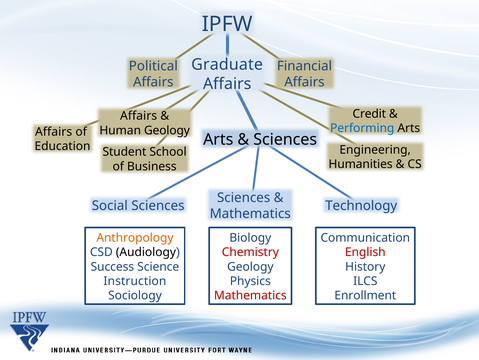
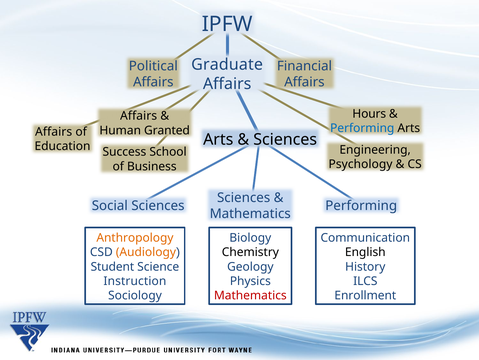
Credit: Credit -> Hours (369, 114)
Human Geology: Geology -> Granted (167, 130)
Student: Student -> Success (124, 152)
Humanities: Humanities -> Psychology (361, 164)
Sciences Technology: Technology -> Performing (361, 205)
Audiology colour: black -> orange (146, 252)
Chemistry colour: red -> black (250, 252)
English colour: red -> black (365, 252)
Success: Success -> Student (112, 266)
